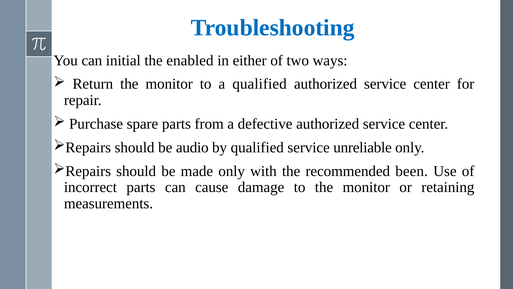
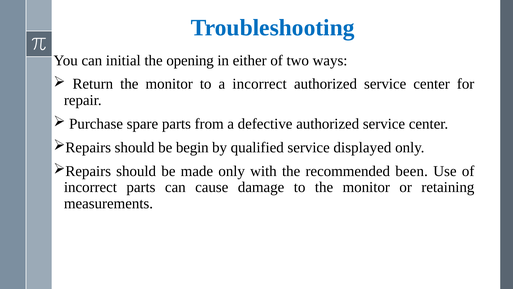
enabled: enabled -> opening (190, 60)
a qualified: qualified -> incorrect (260, 84)
audio: audio -> begin (192, 147)
unreliable: unreliable -> displayed (362, 147)
